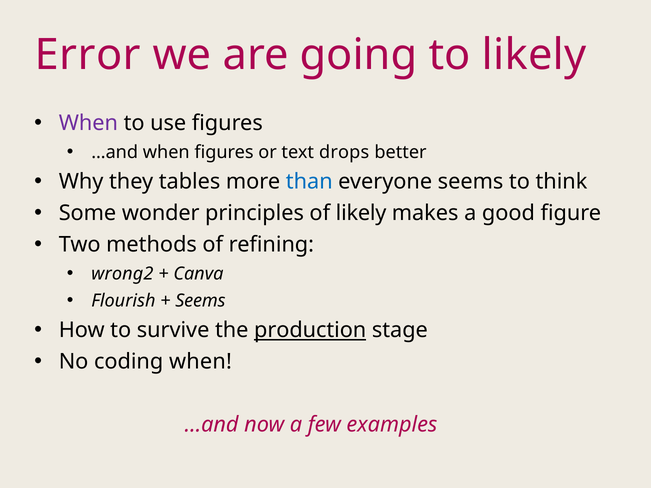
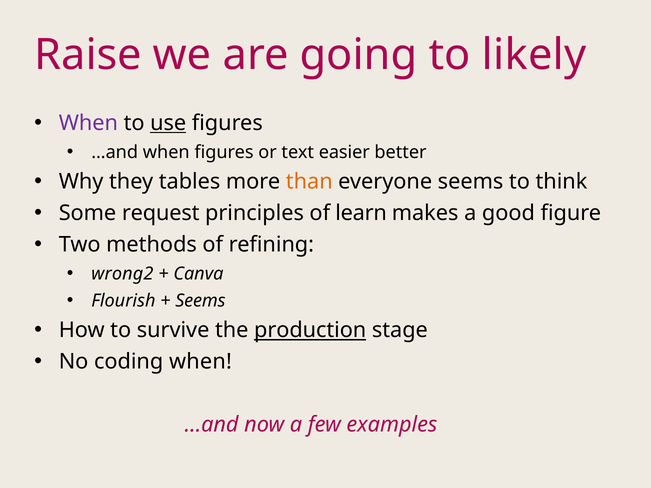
Error: Error -> Raise (88, 55)
use underline: none -> present (168, 123)
drops: drops -> easier (344, 152)
than colour: blue -> orange (309, 182)
wonder: wonder -> request (161, 213)
of likely: likely -> learn (361, 213)
